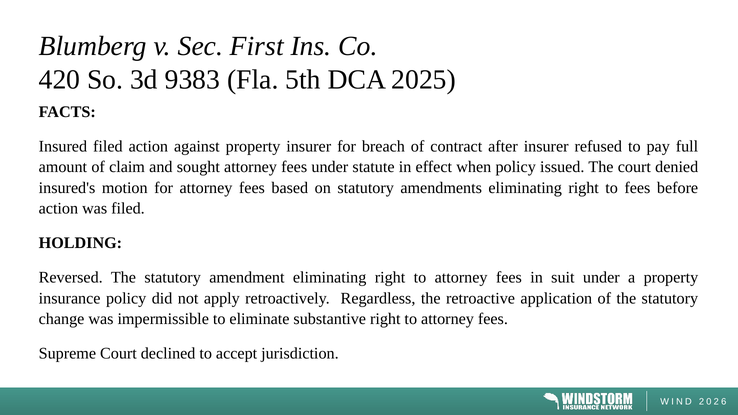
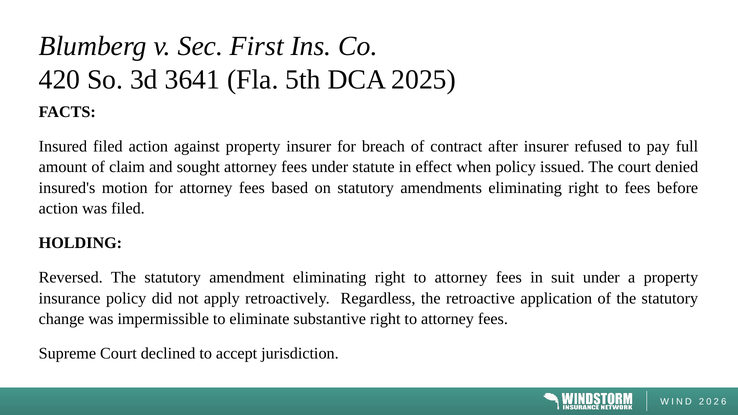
9383: 9383 -> 3641 (192, 79)
